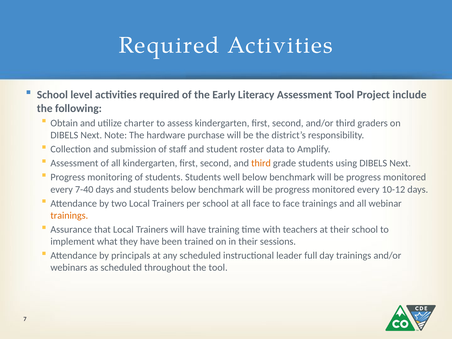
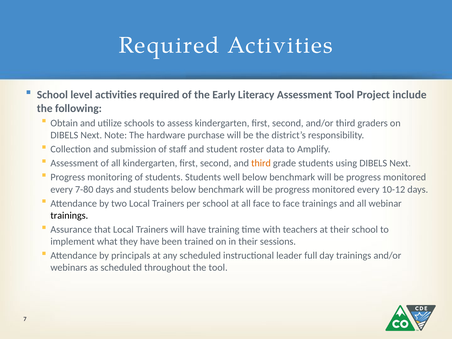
charter: charter -> schools (139, 123)
7-40: 7-40 -> 7-80 (84, 189)
trainings colour: orange -> black (69, 215)
